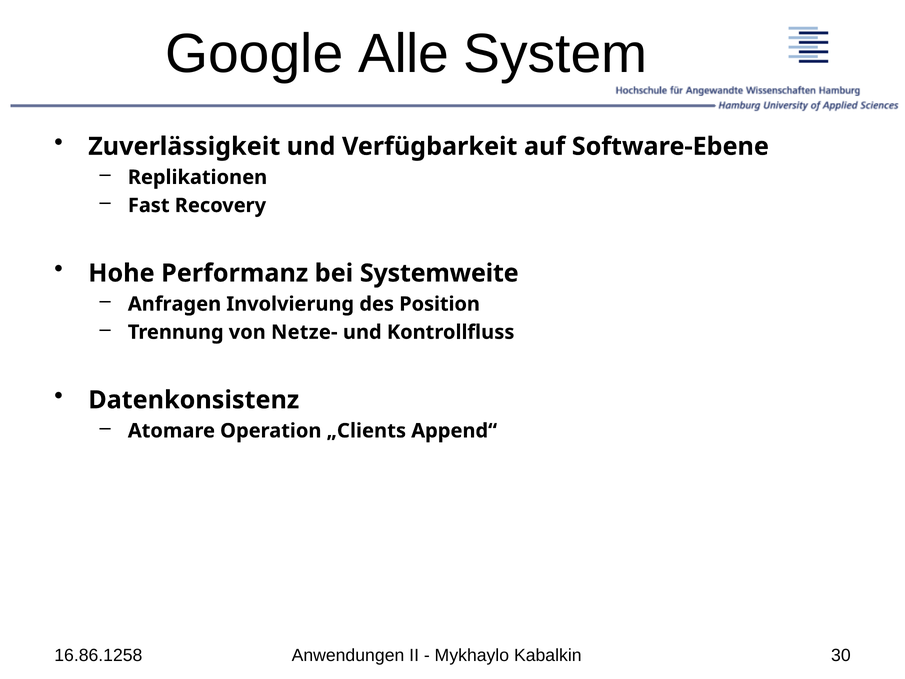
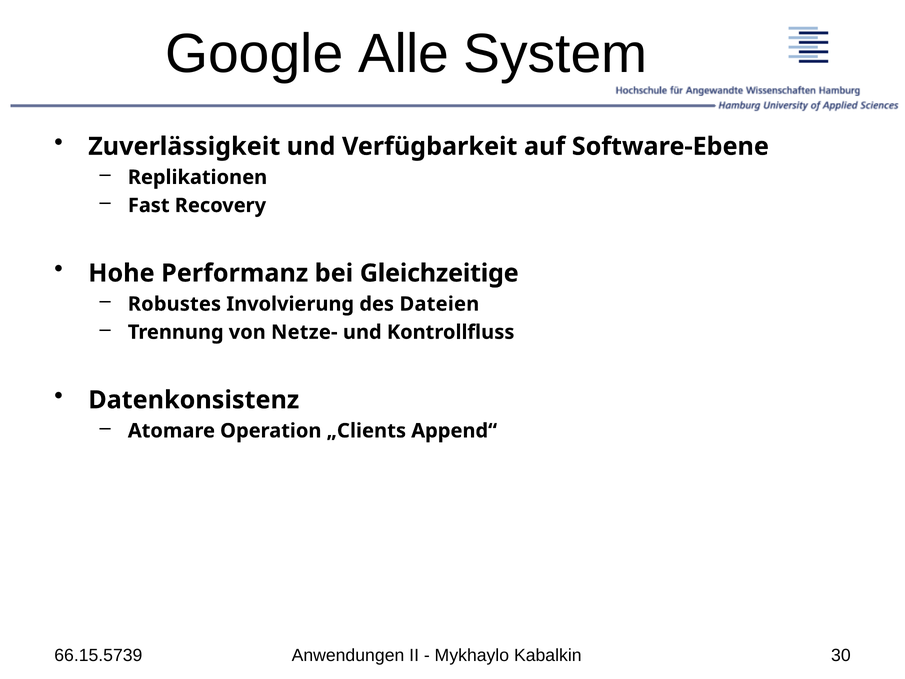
Systemweite: Systemweite -> Gleichzeitige (439, 273)
Anfragen: Anfragen -> Robustes (174, 304)
Position: Position -> Dateien (439, 304)
16.86.1258: 16.86.1258 -> 66.15.5739 (98, 655)
